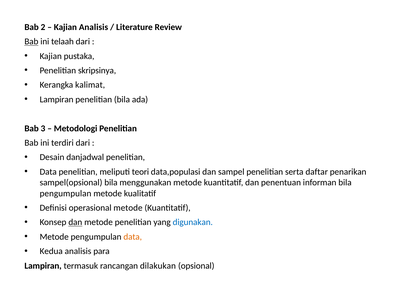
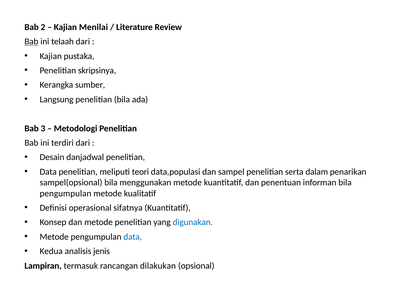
Kajian Analisis: Analisis -> Menilai (94, 27)
kalimat: kalimat -> sumber (90, 85)
Lampiran: Lampiran -> Langsung (57, 100)
daftar: daftar -> dalam (317, 172)
operasional metode: metode -> sifatnya (128, 208)
dan underline: present -> none (75, 223)
data colour: orange -> blue (133, 237)
para: para -> jenis (102, 251)
